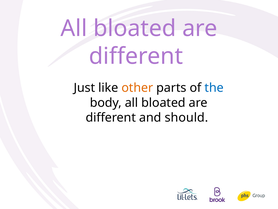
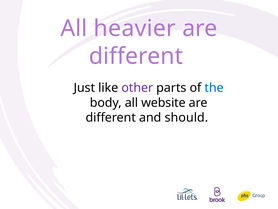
bloated: bloated -> heavier (135, 28)
other colour: orange -> purple (137, 88)
body all bloated: bloated -> website (164, 103)
